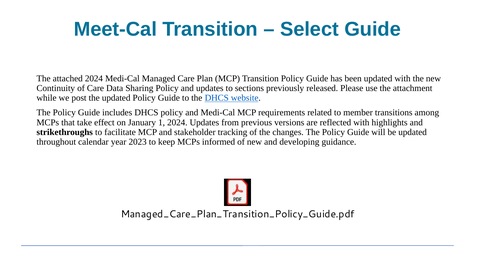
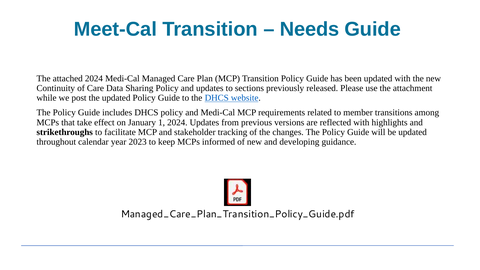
Select: Select -> Needs (310, 29)
